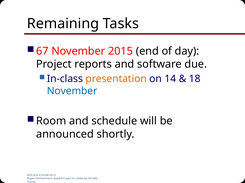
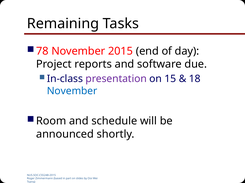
67: 67 -> 78 (42, 51)
presentation colour: orange -> purple (116, 79)
14: 14 -> 15 (170, 79)
